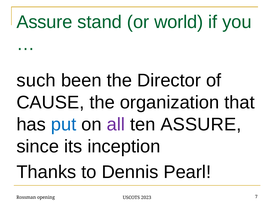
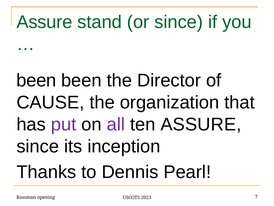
or world: world -> since (179, 22)
such: such -> been (36, 80)
put colour: blue -> purple (64, 124)
